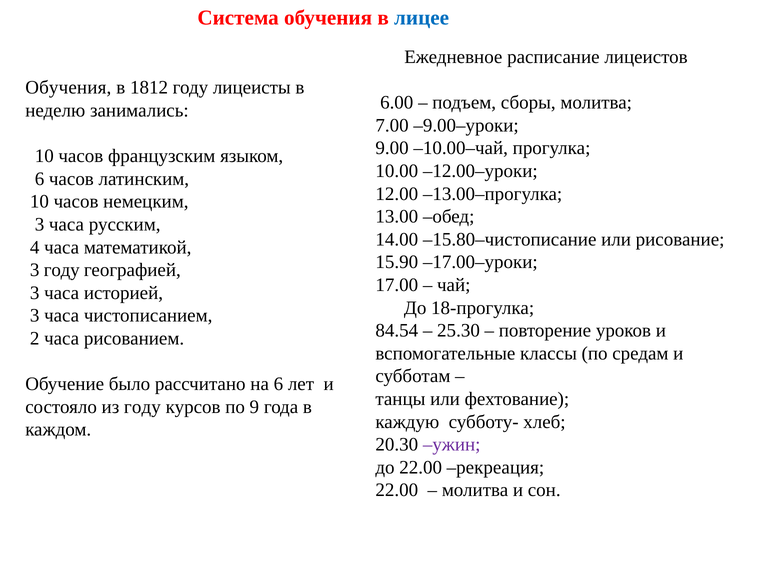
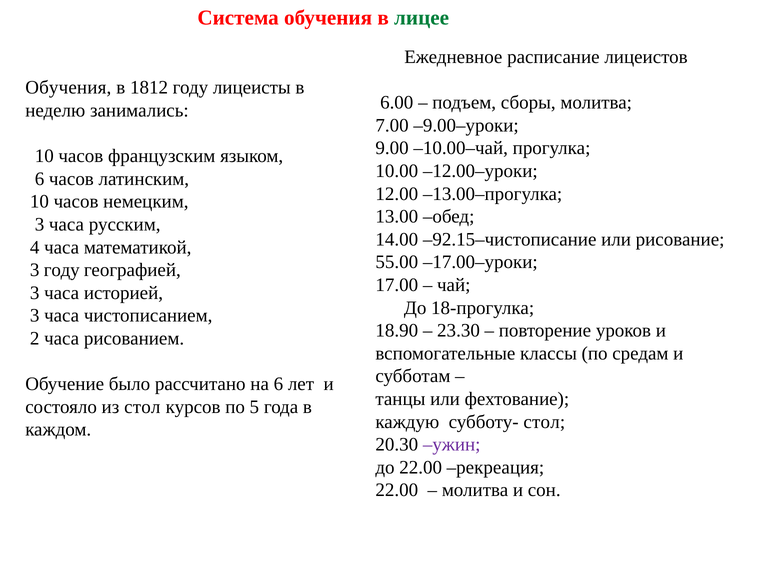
лицее colour: blue -> green (422, 18)
–15.80–чистописание: –15.80–чистописание -> –92.15–чистописание (510, 239)
15.90: 15.90 -> 55.00 (397, 262)
84.54: 84.54 -> 18.90 (397, 331)
25.30: 25.30 -> 23.30 (459, 331)
из году: году -> стол (142, 407)
9: 9 -> 5 (254, 407)
субботу- хлеб: хлеб -> стол (544, 422)
